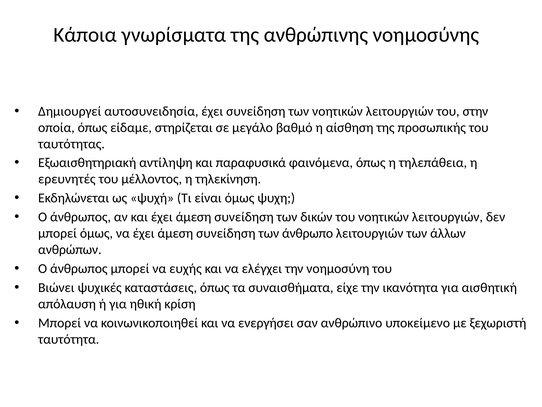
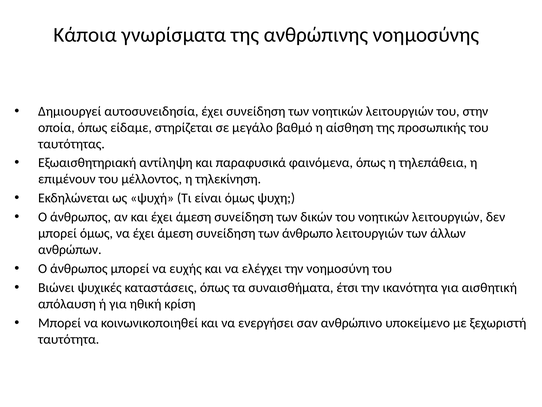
ερευνητές: ερευνητές -> επιμένουν (67, 179)
είχε: είχε -> έτσι (347, 287)
